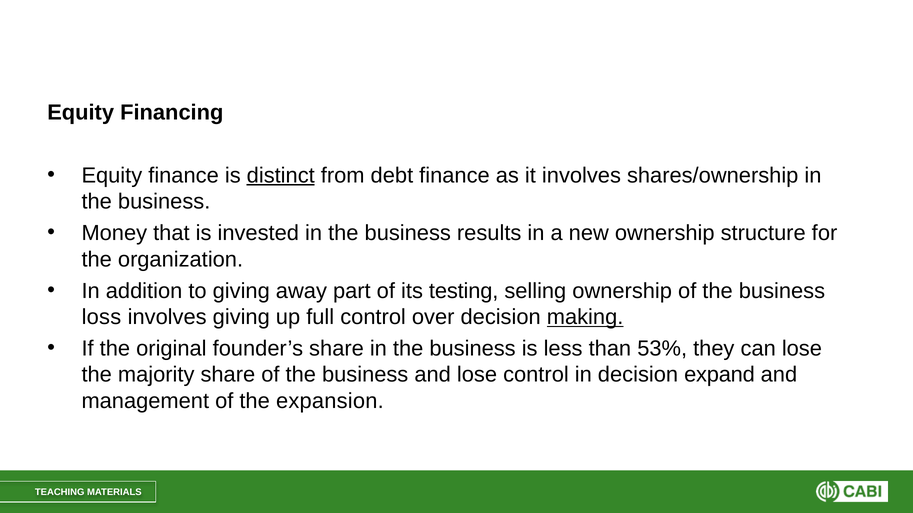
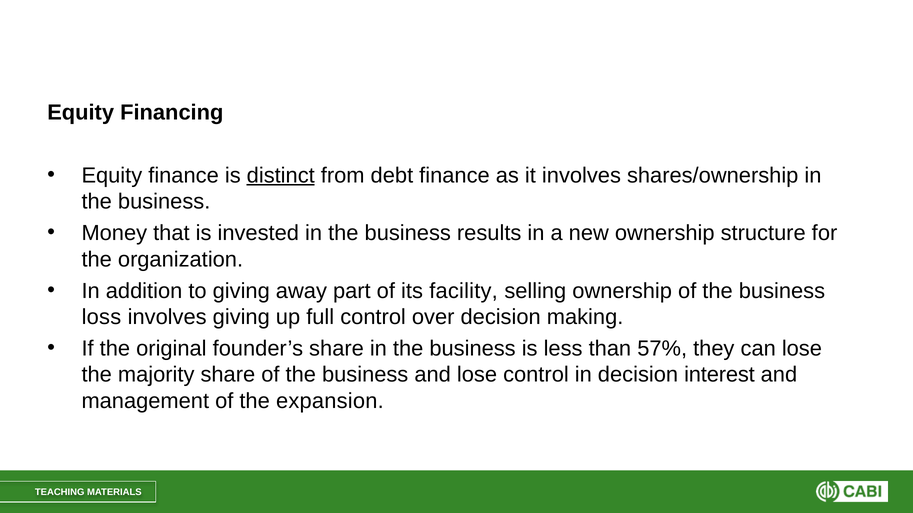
testing: testing -> facility (464, 291)
making underline: present -> none (585, 317)
53%: 53% -> 57% (662, 349)
expand: expand -> interest (719, 375)
